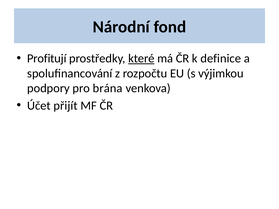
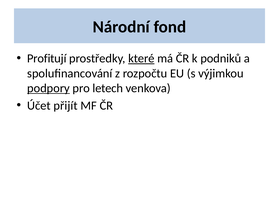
definice: definice -> podniků (221, 59)
podpory underline: none -> present (48, 88)
brána: brána -> letech (108, 88)
